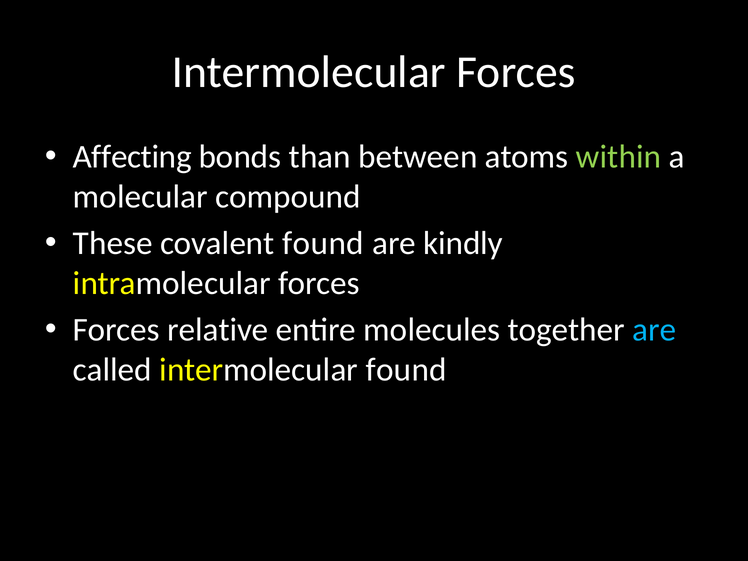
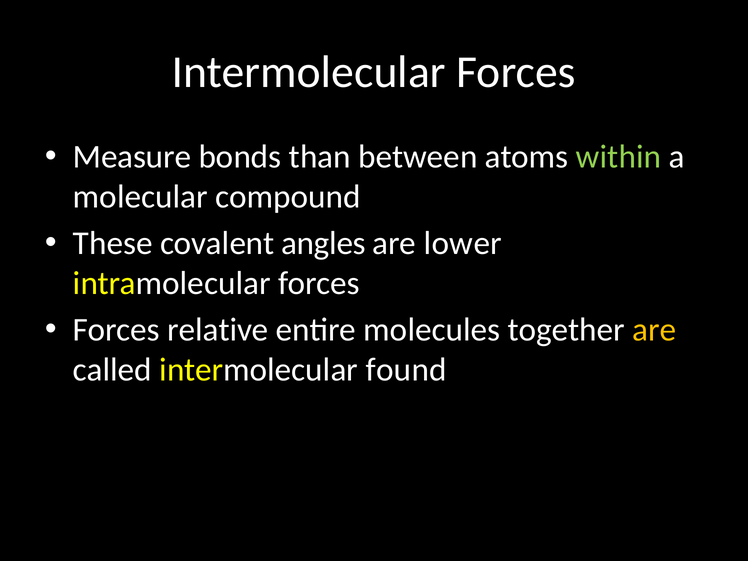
Affecting: Affecting -> Measure (132, 157)
covalent found: found -> angles (323, 243)
kindly: kindly -> lower (463, 243)
are colour: light blue -> yellow (654, 330)
